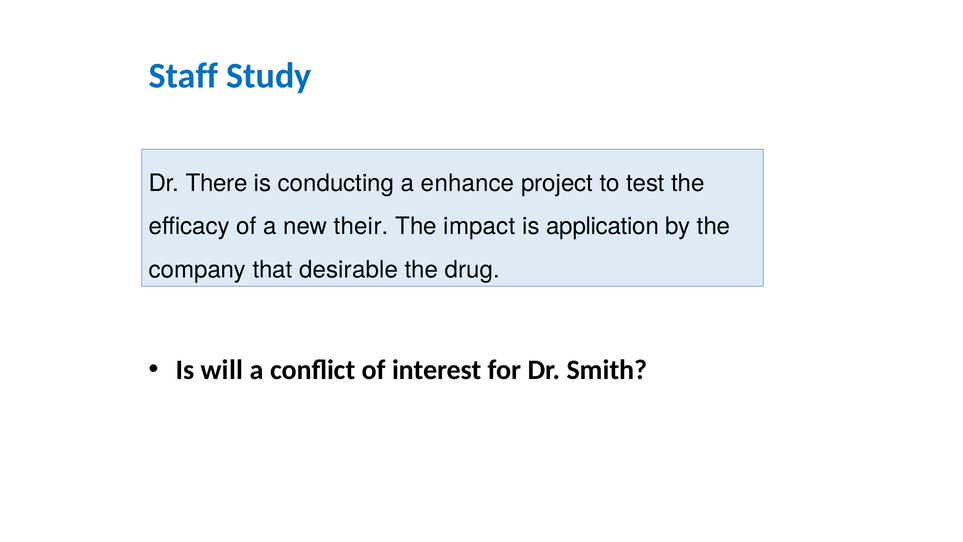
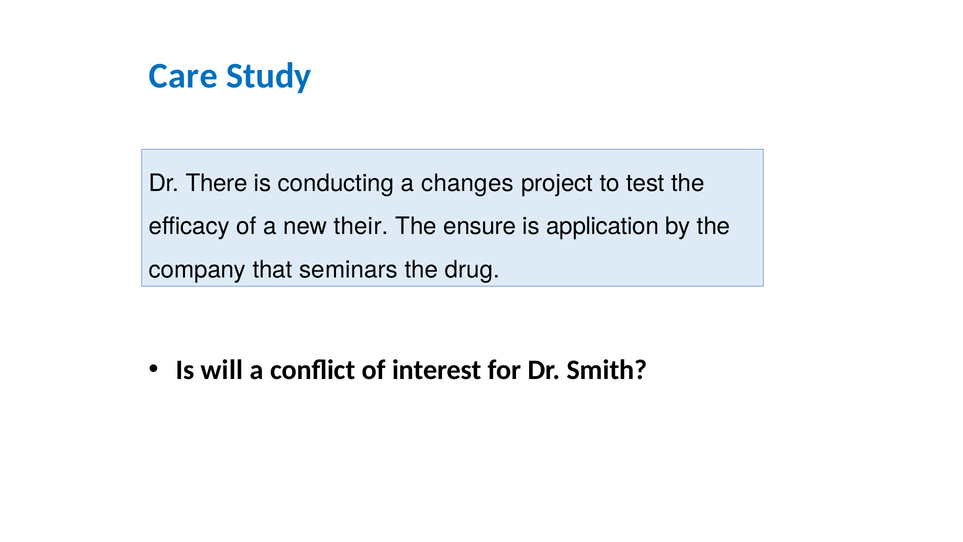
Staff: Staff -> Care (183, 76)
enhance: enhance -> changes (468, 183)
impact: impact -> ensure (480, 226)
desirable: desirable -> seminars (349, 270)
